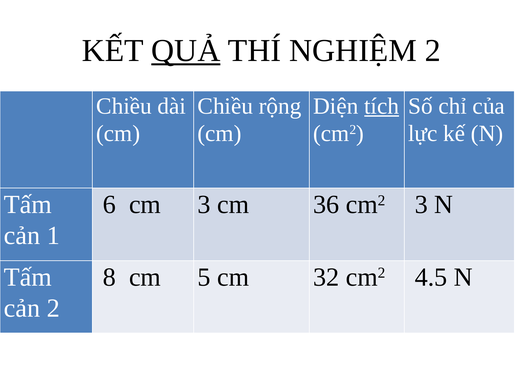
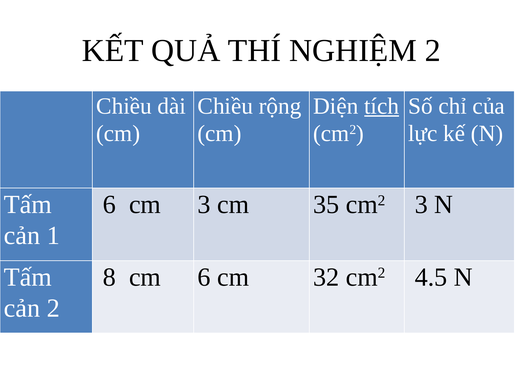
QUẢ underline: present -> none (186, 51)
36: 36 -> 35 (326, 205)
cm 5: 5 -> 6 (204, 277)
